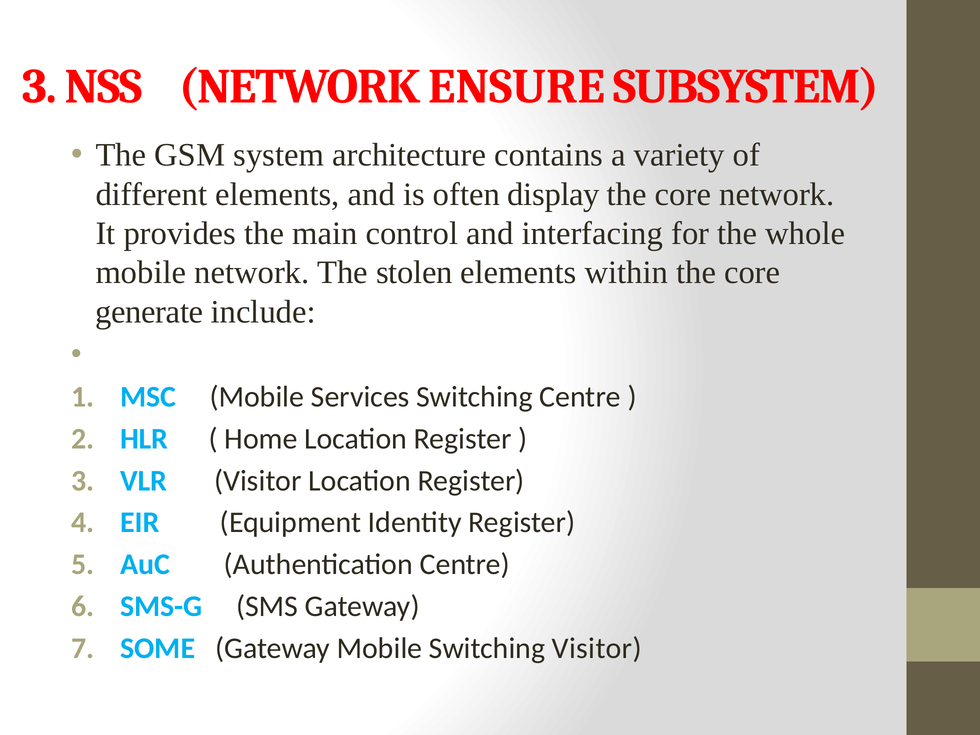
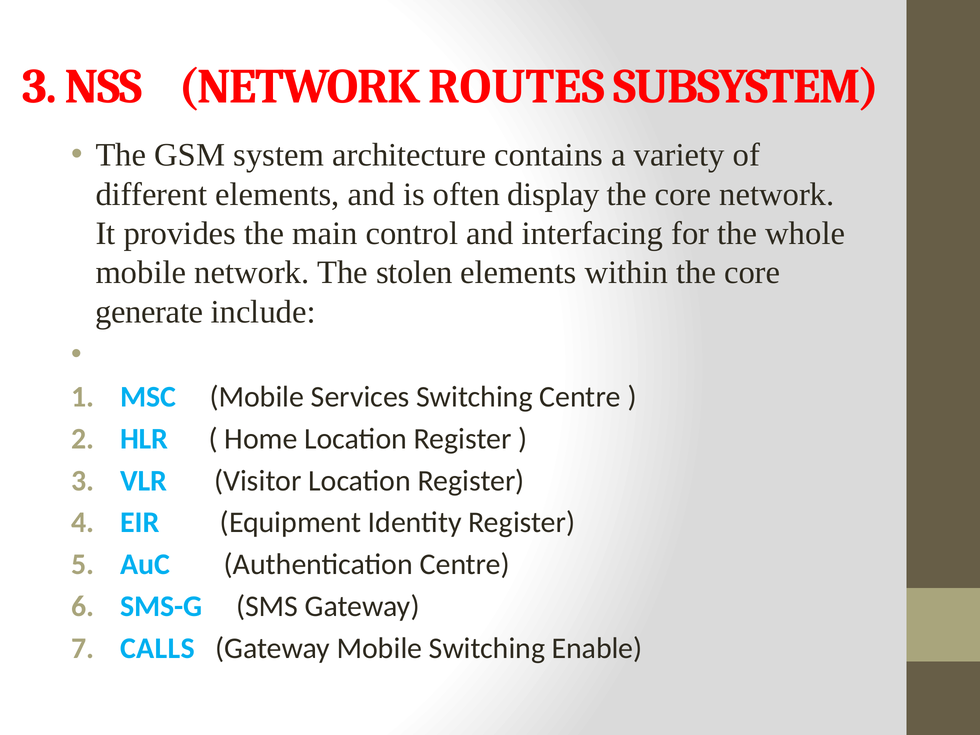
ENSURE: ENSURE -> ROUTES (517, 86)
SOME: SOME -> CALLS (157, 648)
Switching Visitor: Visitor -> Enable (597, 648)
